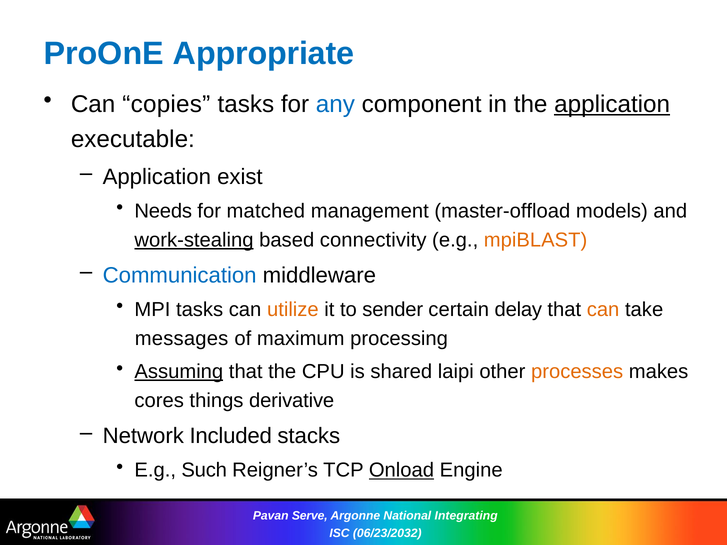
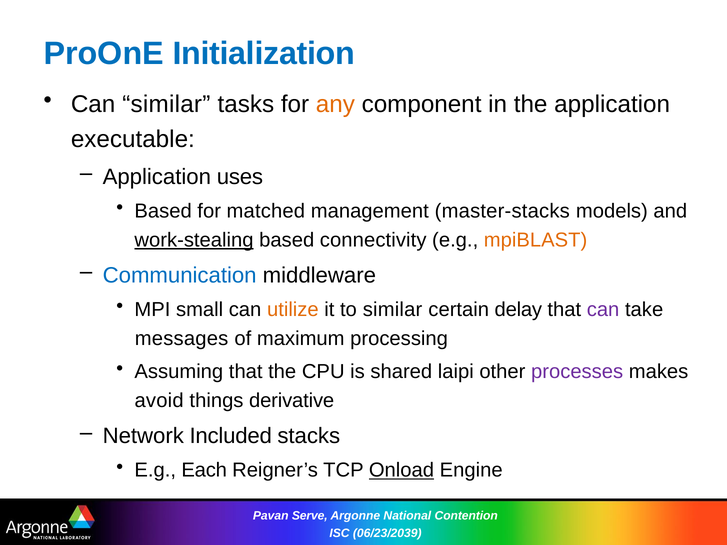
Appropriate: Appropriate -> Initialization (264, 54)
Can copies: copies -> similar (166, 104)
any colour: blue -> orange (335, 104)
application underline: present -> none (612, 104)
exist: exist -> uses (240, 177)
Needs: Needs -> Based (163, 211)
master-offload: master-offload -> master-stacks (502, 211)
MPI tasks: tasks -> small (200, 310)
to sender: sender -> similar (393, 310)
can colour: orange -> purple (603, 310)
Assuming underline: present -> none (179, 372)
processes colour: orange -> purple (577, 372)
cores: cores -> avoid (159, 401)
Such: Such -> Each (204, 470)
Integrating: Integrating -> Contention (466, 516)
06/23/2032: 06/23/2032 -> 06/23/2039 (387, 533)
